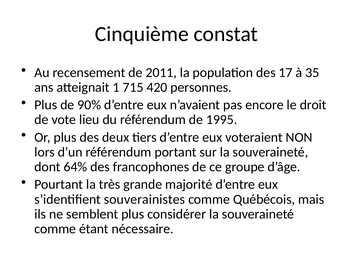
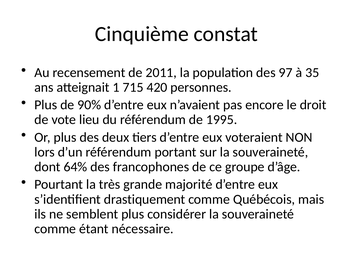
17: 17 -> 97 (286, 73)
souverainistes: souverainistes -> drastiquement (145, 200)
